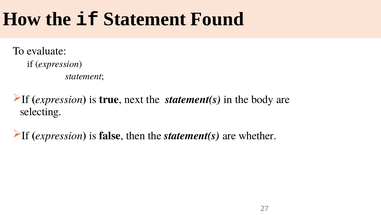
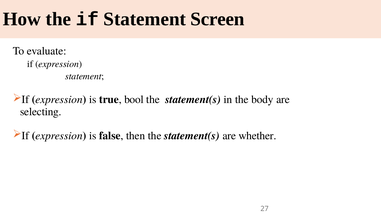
Found: Found -> Screen (217, 19)
next: next -> bool (134, 99)
